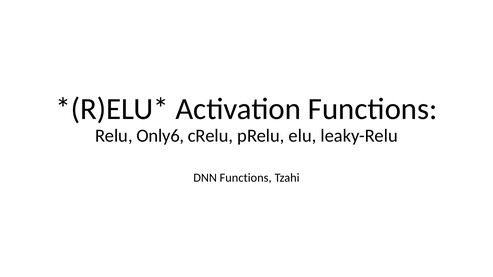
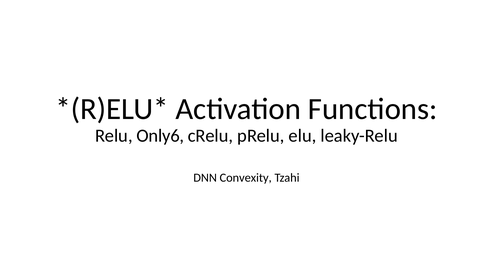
DNN Functions: Functions -> Convexity (246, 178)
